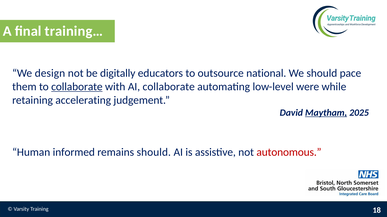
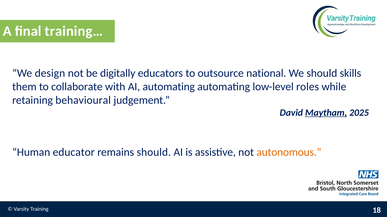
pace: pace -> skills (350, 73)
collaborate underline: present -> none (77, 87)
AI collaborate: collaborate -> automating (169, 87)
were: were -> roles (308, 87)
accelerating: accelerating -> behavioural (83, 100)
informed: informed -> educator (74, 153)
autonomous colour: red -> orange (289, 153)
